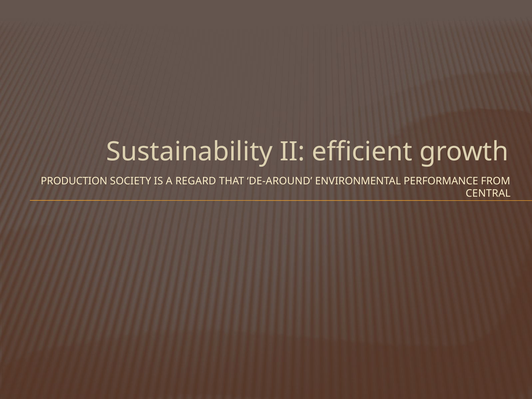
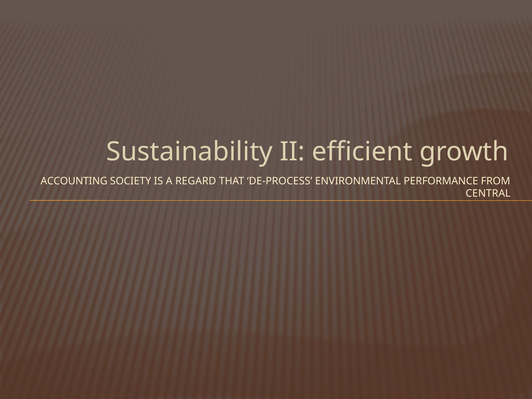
PRODUCTION: PRODUCTION -> ACCOUNTING (74, 181)
DE-AROUND: DE-AROUND -> DE-PROCESS (280, 181)
